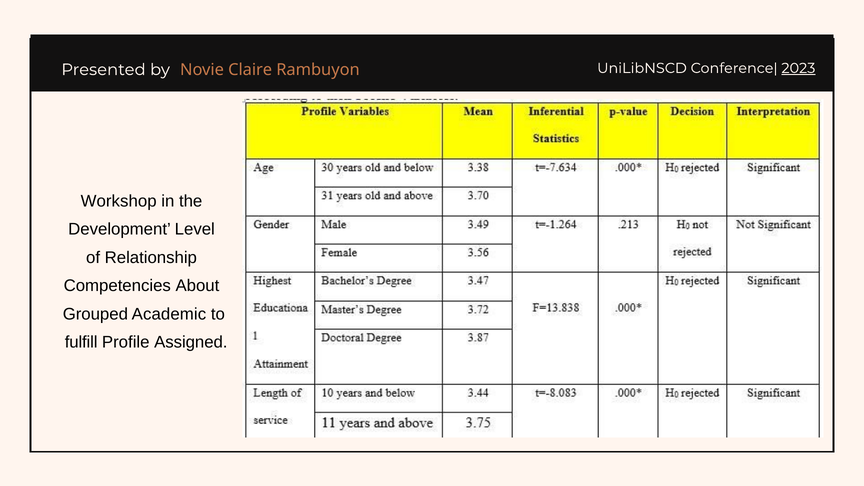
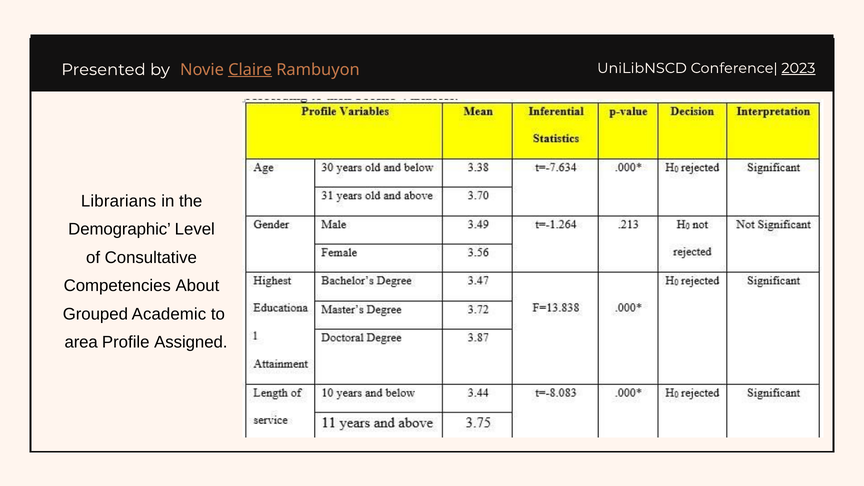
Claire underline: none -> present (250, 70)
Workshop: Workshop -> Librarians (119, 201)
Development: Development -> Demographic (120, 229)
Relationship: Relationship -> Consultative (151, 257)
fulfill: fulfill -> area (81, 342)
